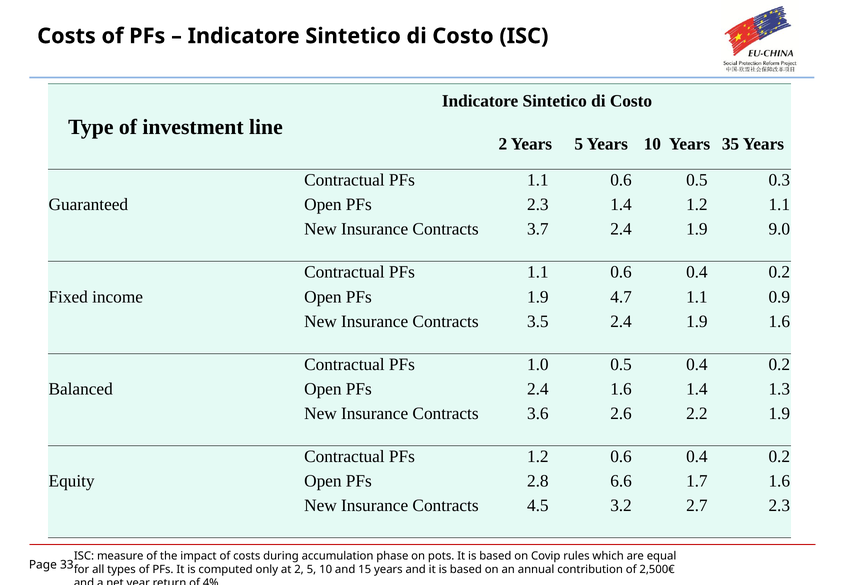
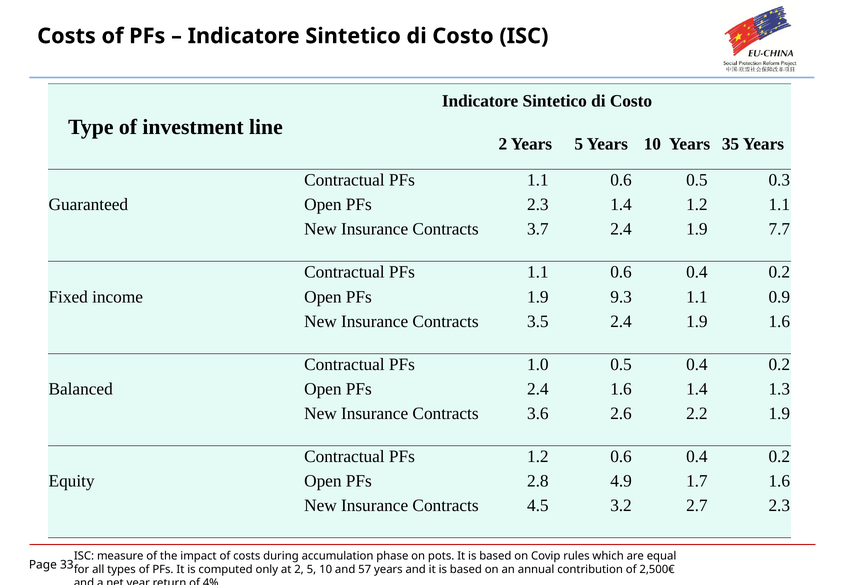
9.0: 9.0 -> 7.7 (779, 229)
4.7: 4.7 -> 9.3 (621, 297)
6.6: 6.6 -> 4.9 (621, 481)
15: 15 -> 57 (365, 569)
